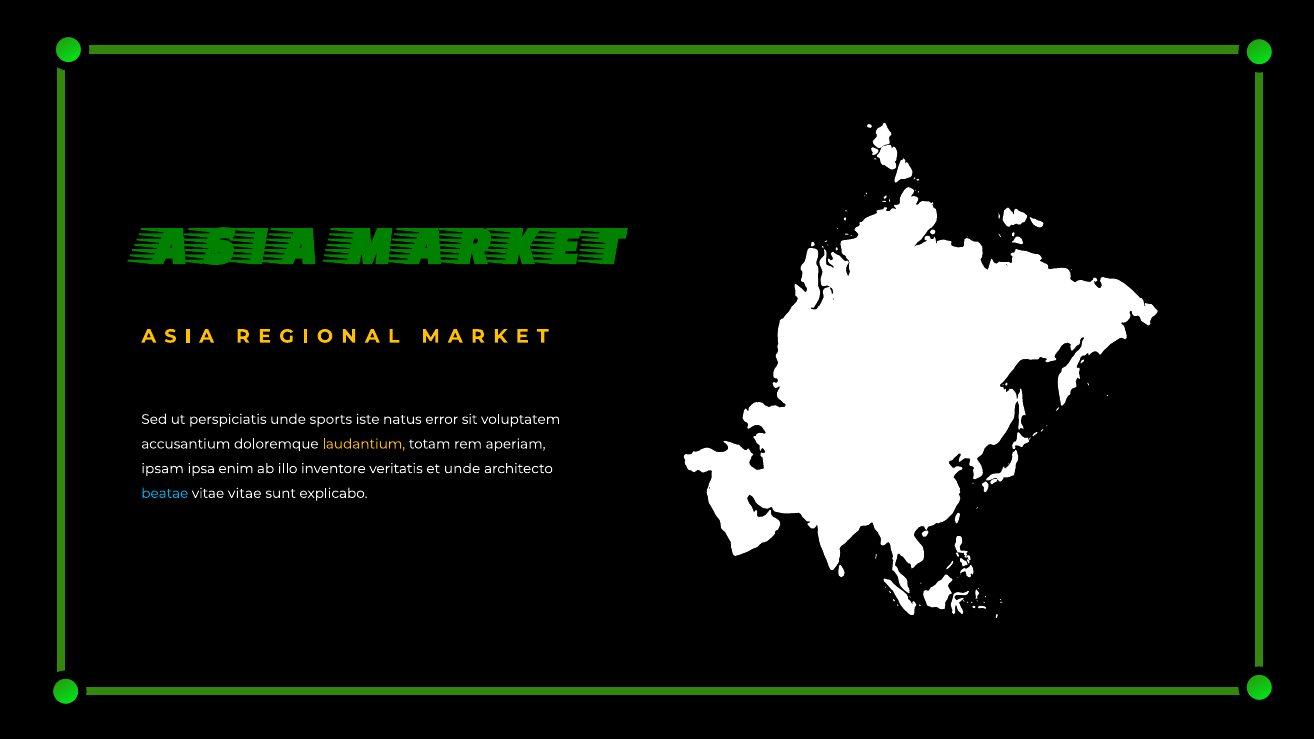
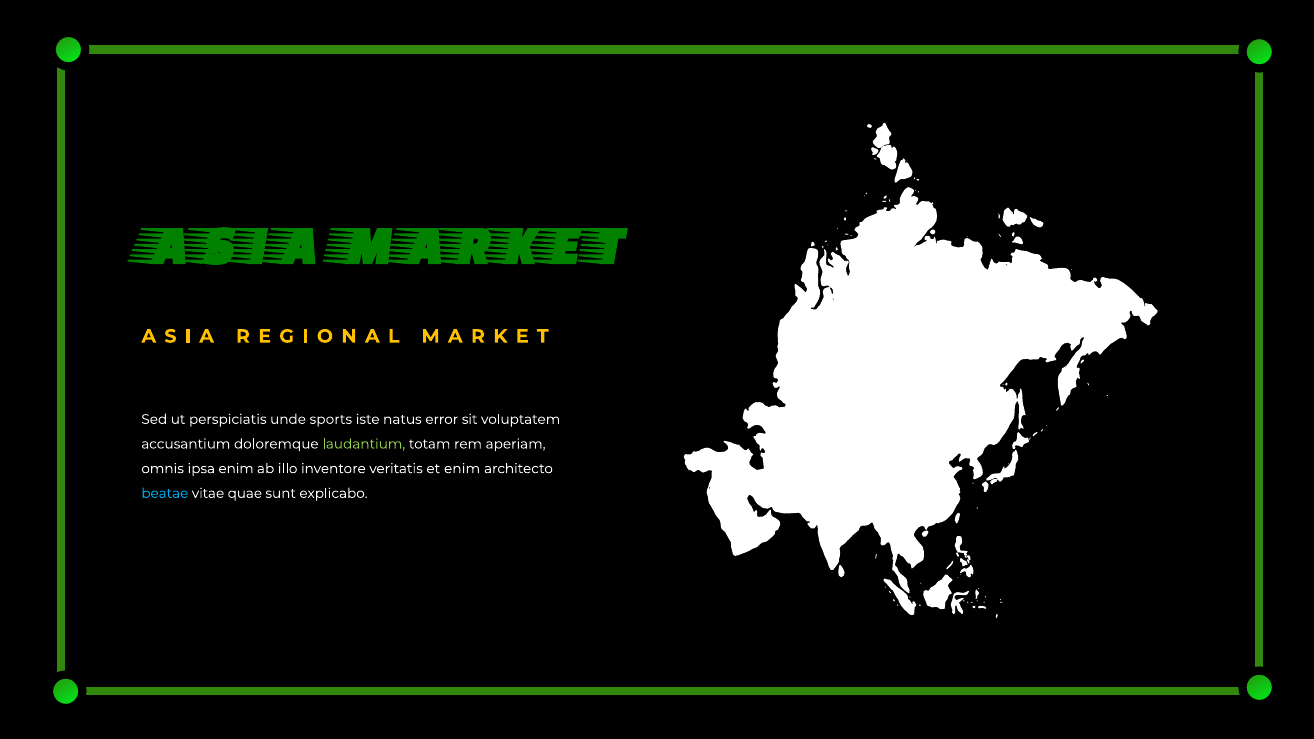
laudantium colour: yellow -> light green (364, 444)
ipsam: ipsam -> omnis (163, 469)
et unde: unde -> enim (462, 469)
vitae vitae: vitae -> quae (245, 493)
